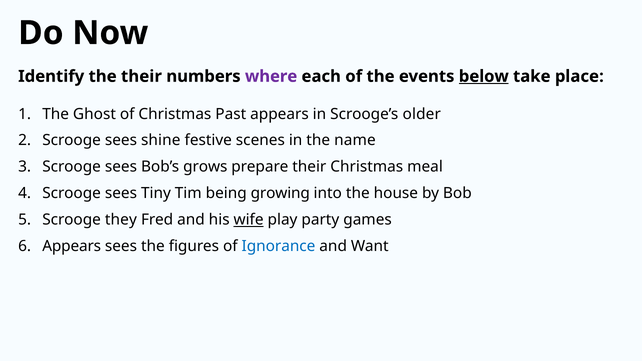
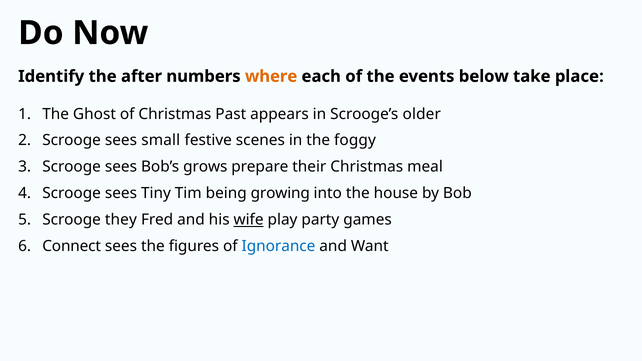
the their: their -> after (141, 76)
where colour: purple -> orange (271, 76)
below underline: present -> none (484, 76)
shine: shine -> small (161, 140)
name: name -> foggy (355, 140)
Appears: Appears -> Connect (72, 246)
